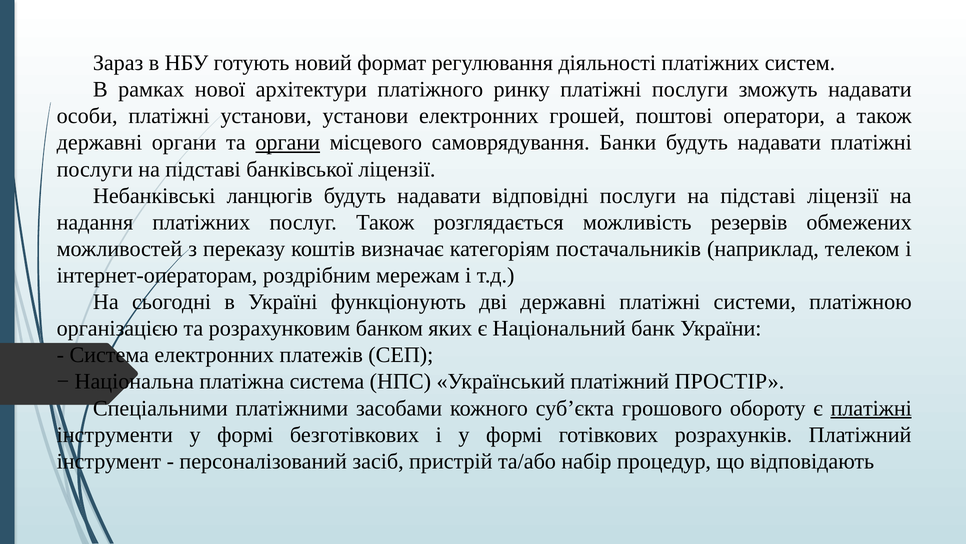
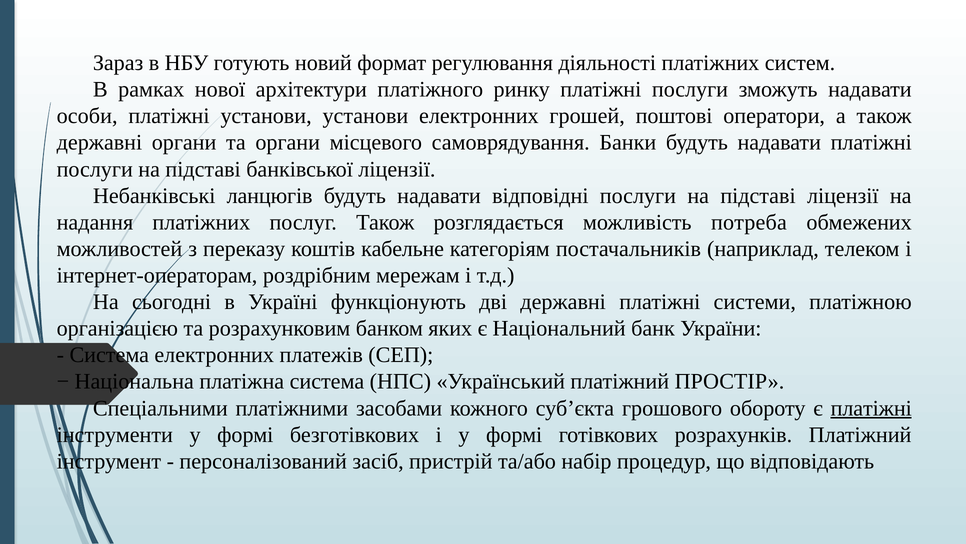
органи underline: present -> none (288, 142)
резервів: резервів -> потреба (749, 222)
визначає: визначає -> кабельне (403, 249)
